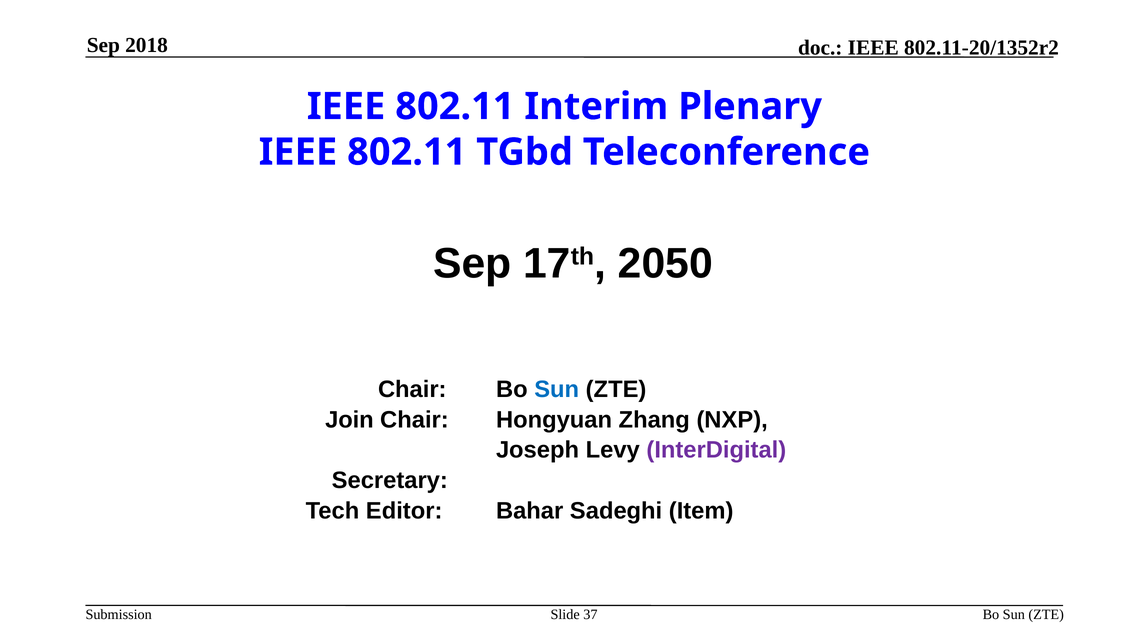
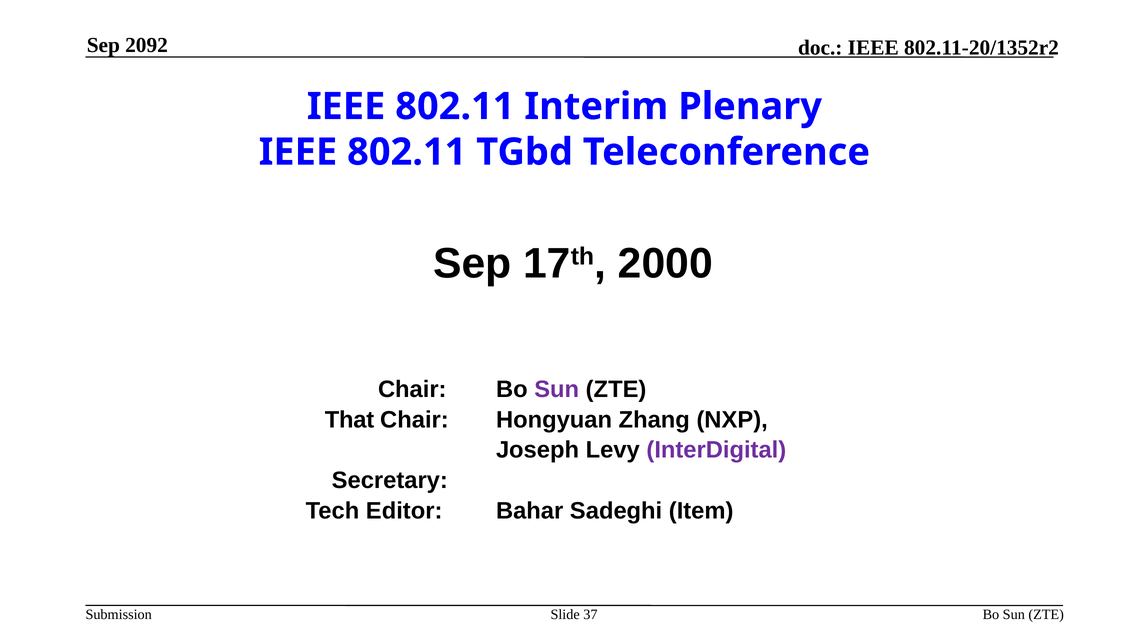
2018: 2018 -> 2092 (147, 45)
2050: 2050 -> 2000 (665, 263)
Sun colour: blue -> purple (557, 389)
Join: Join -> That (349, 419)
